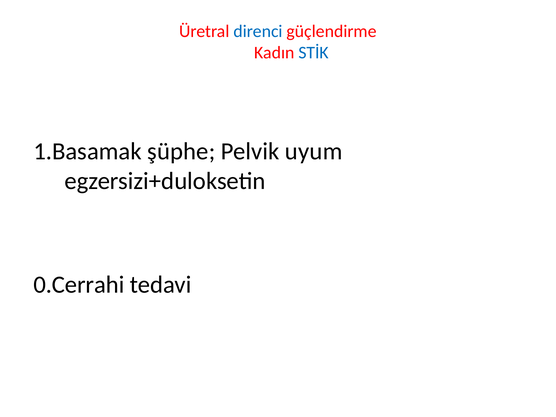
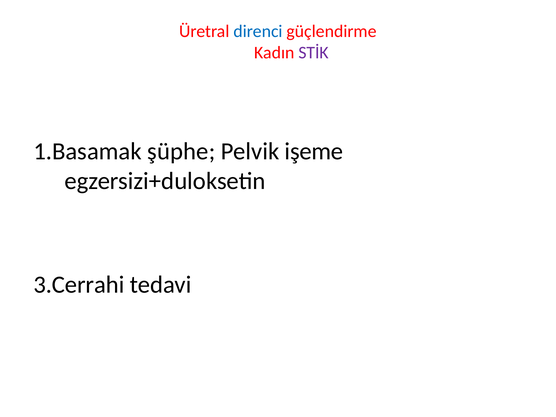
STİK colour: blue -> purple (314, 53)
uyum: uyum -> işeme (314, 151)
0.Cerrahi: 0.Cerrahi -> 3.Cerrahi (79, 285)
